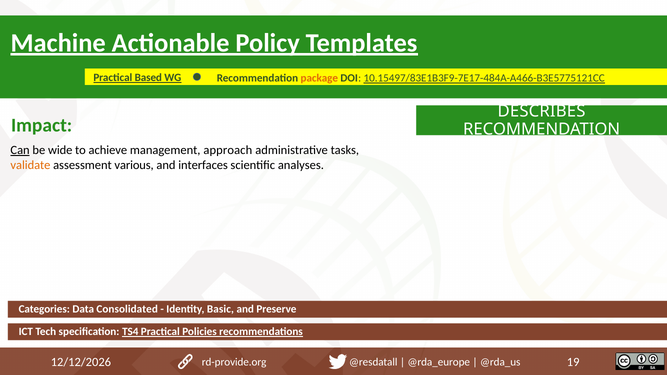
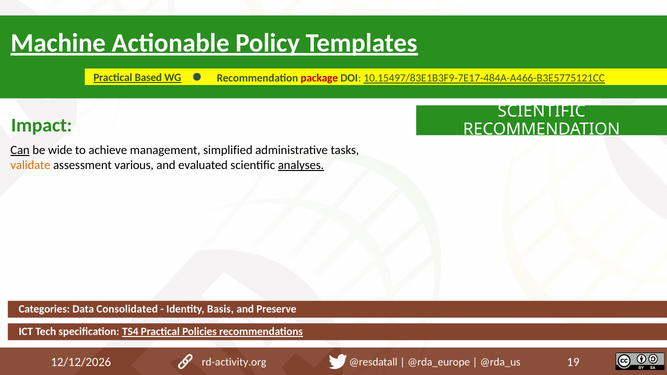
package colour: orange -> red (319, 78)
DESCRIBES: DESCRIBES -> SCIENTIFIC (542, 111)
approach: approach -> simplified (228, 150)
interfaces: interfaces -> evaluated (203, 165)
analyses underline: none -> present (301, 165)
Basic: Basic -> Basis (220, 309)
rd-provide.org: rd-provide.org -> rd-activity.org (234, 362)
